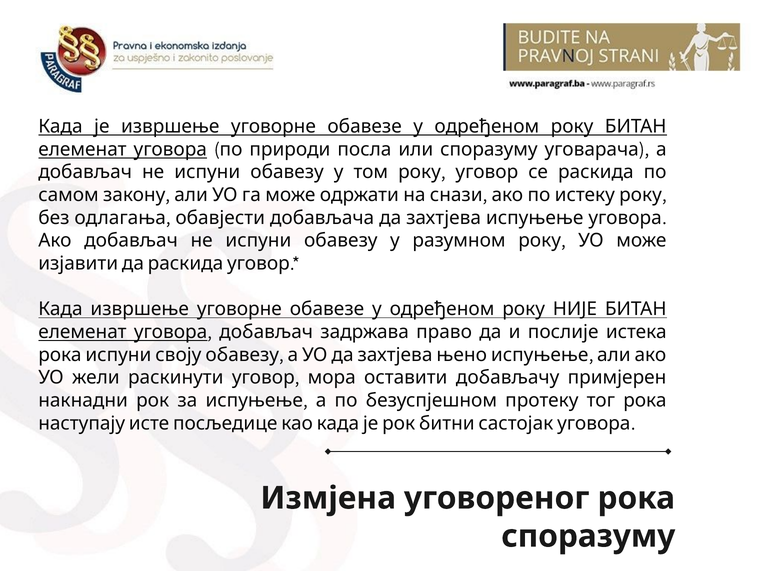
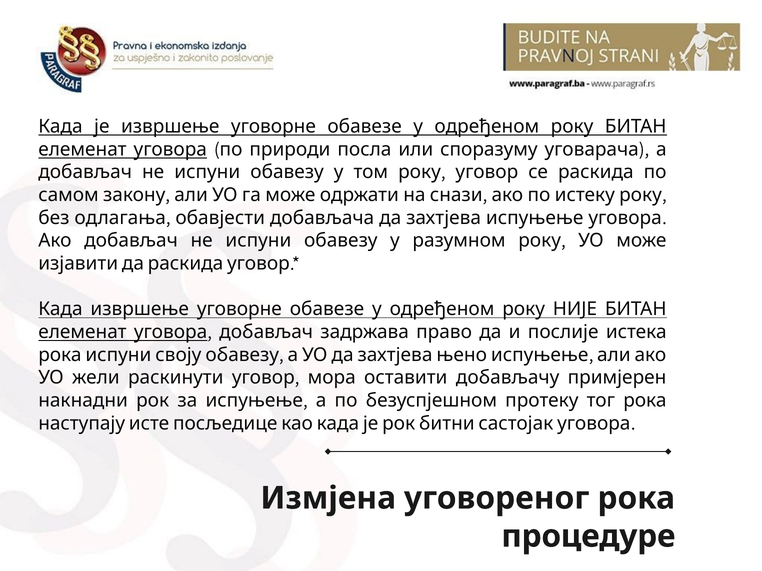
споразуму: споразуму -> процедуре (588, 537)
